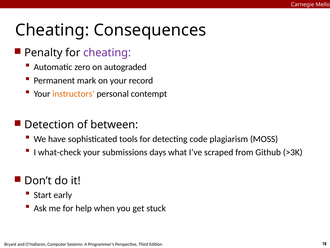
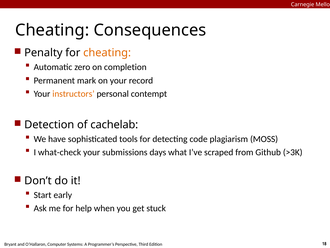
cheating colour: purple -> orange (107, 53)
autograded: autograded -> completion (125, 67)
between: between -> cachelab (114, 125)
